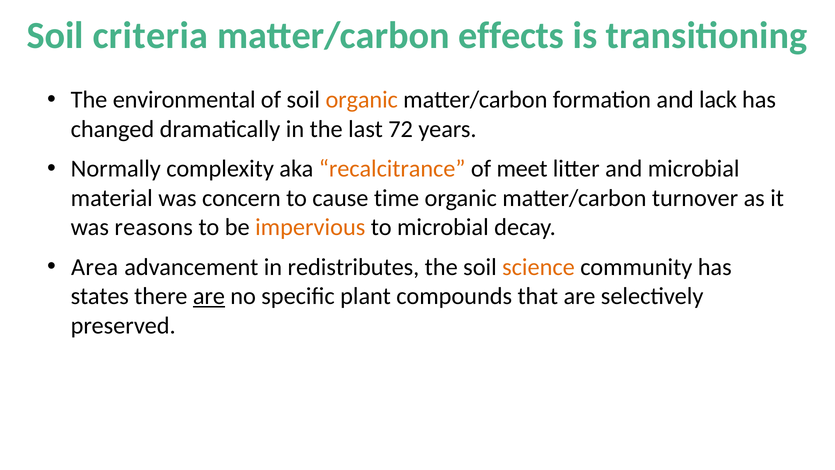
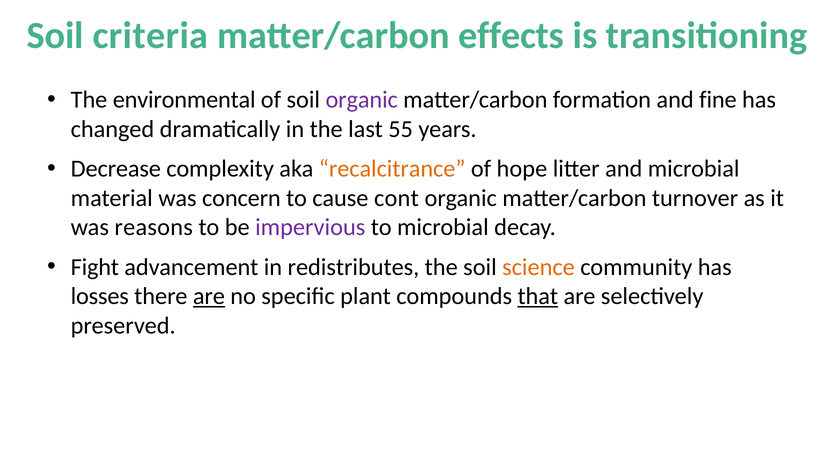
organic colour: orange -> purple (362, 100)
lack: lack -> fine (718, 100)
72: 72 -> 55 (401, 129)
Normally: Normally -> Decrease (116, 169)
meet: meet -> hope (522, 169)
time: time -> cont (396, 198)
impervious colour: orange -> purple (310, 227)
Area: Area -> Fight (95, 267)
states: states -> losses (100, 296)
that underline: none -> present (538, 296)
